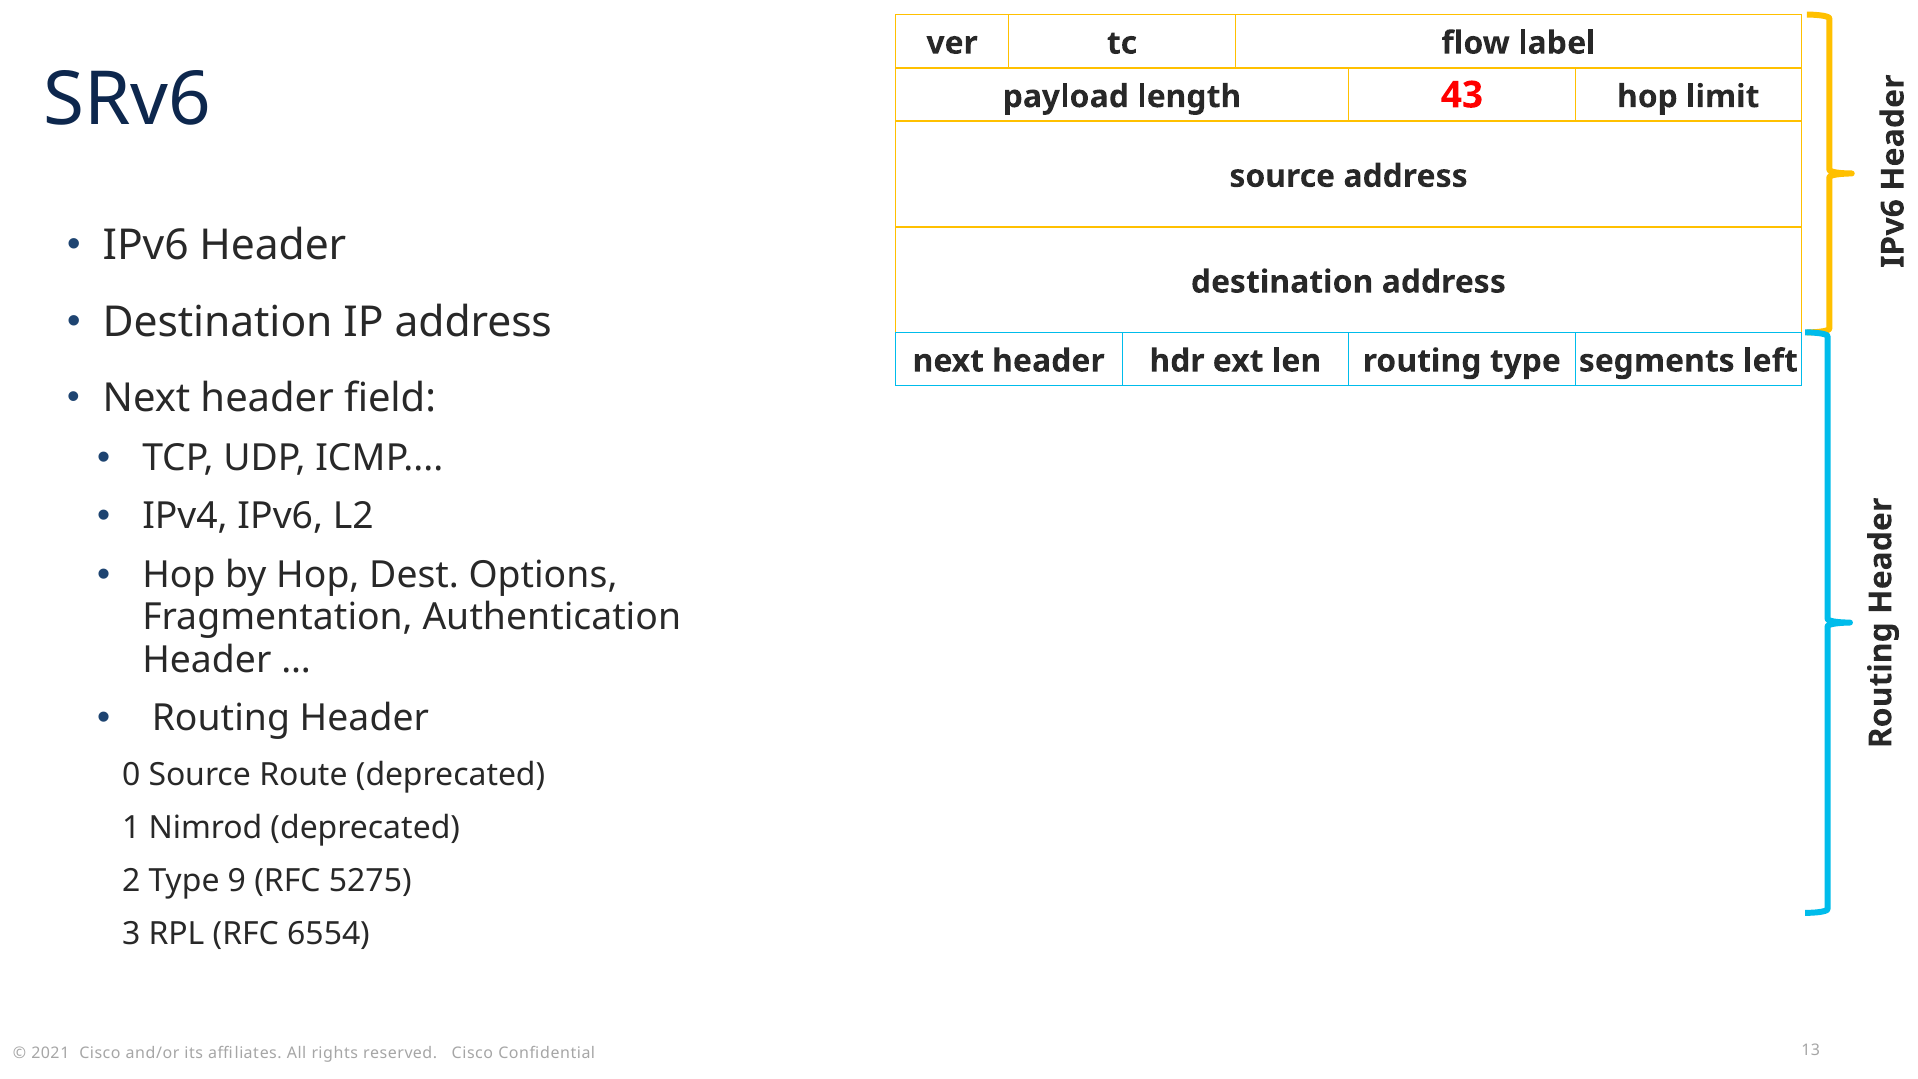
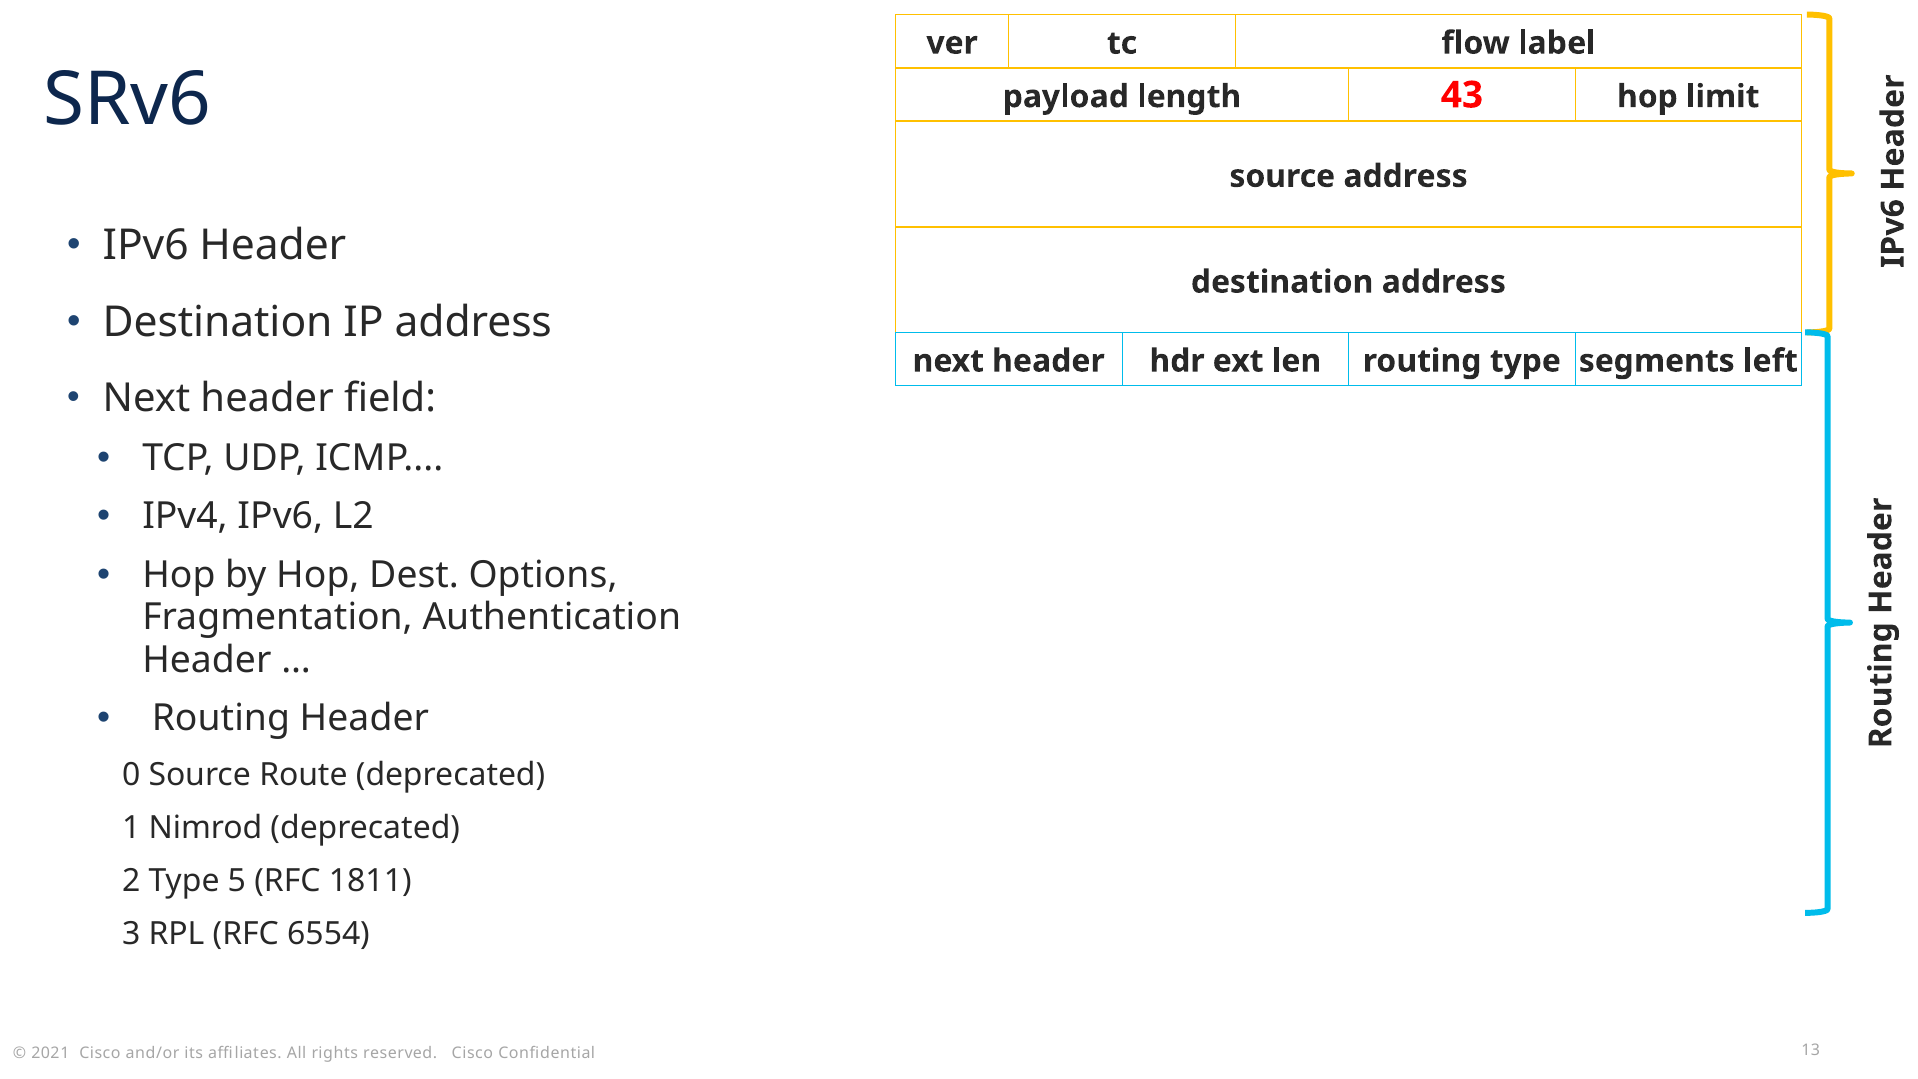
9: 9 -> 5 (237, 881)
5275: 5275 -> 1811 (370, 881)
